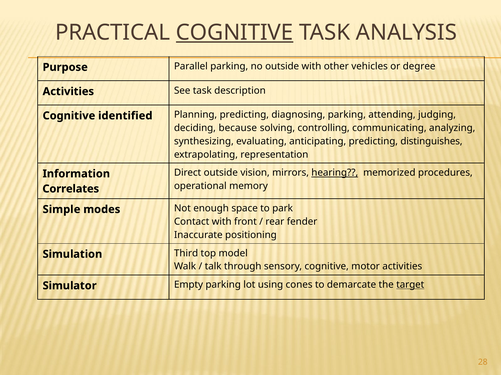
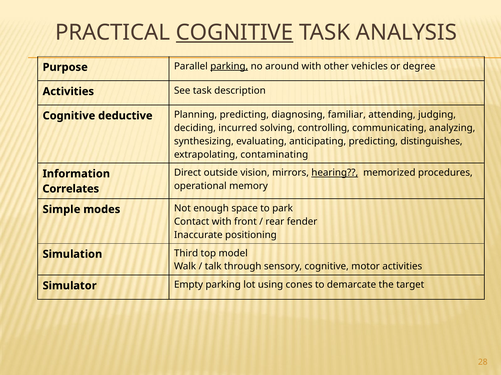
parking underline: none -> present (229, 66)
no outside: outside -> around (282, 66)
identified: identified -> deductive (125, 116)
diagnosing parking: parking -> familiar (347, 115)
because: because -> incurred (238, 128)
representation: representation -> contaminating (274, 155)
target underline: present -> none (410, 285)
